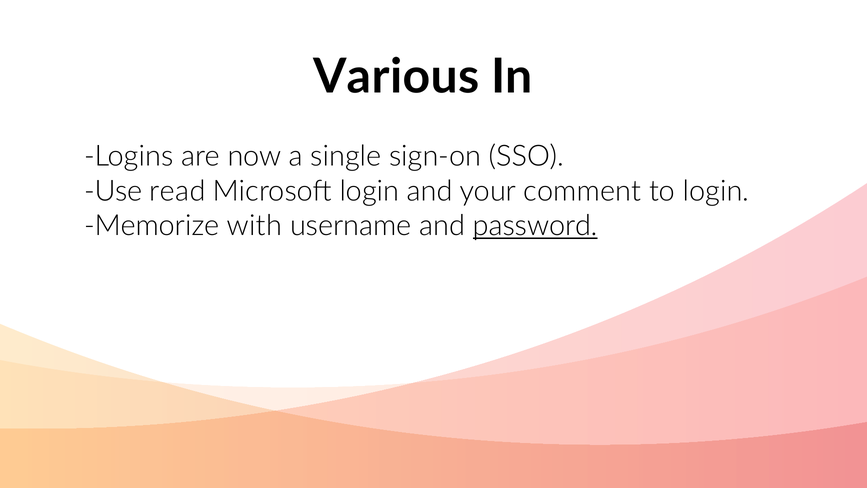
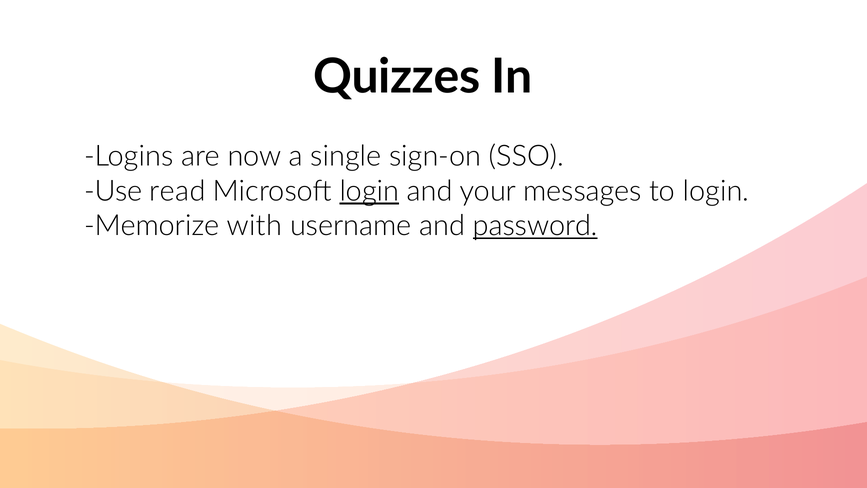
Various: Various -> Quizzes (397, 77)
login underline: none -> present (369, 191)
comment: comment -> messages (582, 191)
